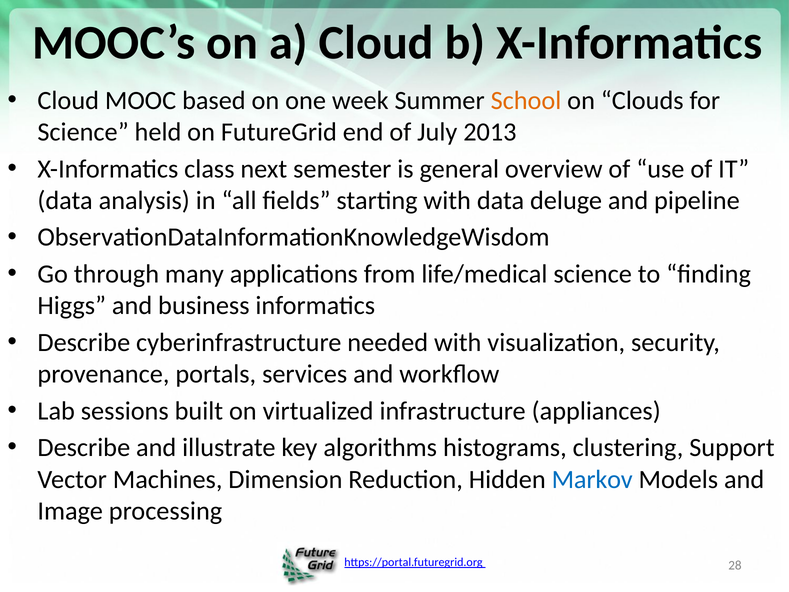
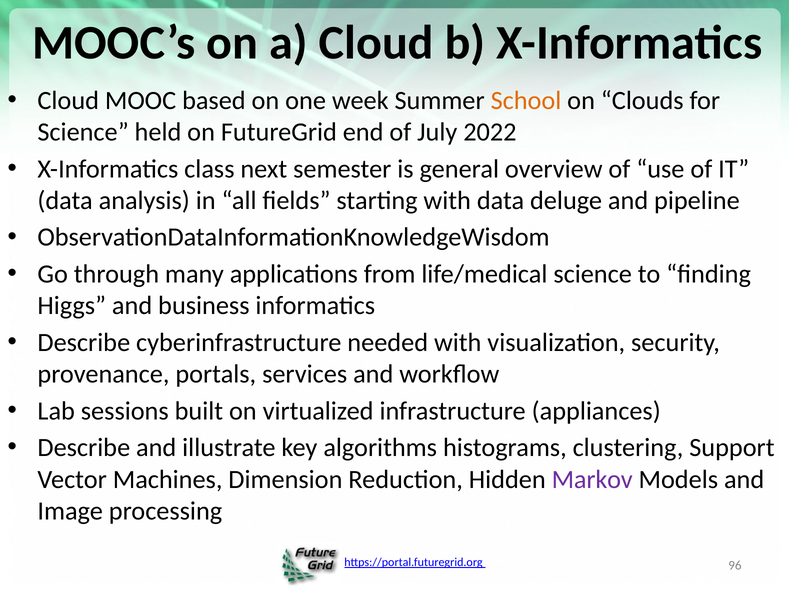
2013: 2013 -> 2022 (490, 132)
Markov colour: blue -> purple (592, 479)
28: 28 -> 96 (735, 565)
